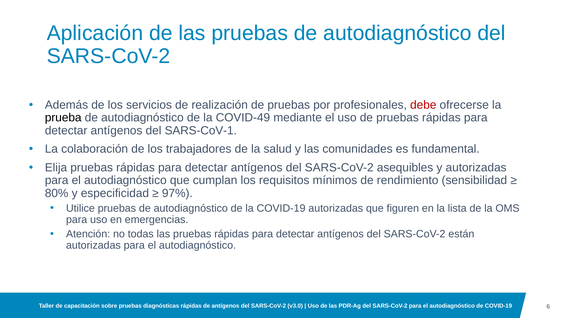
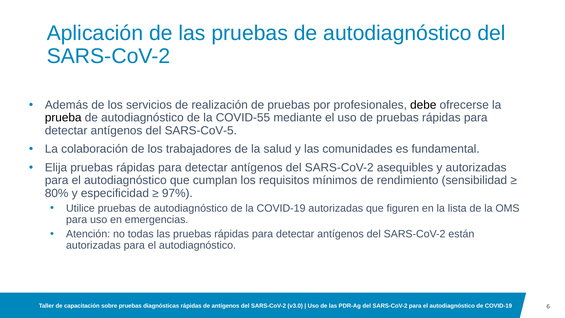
debe colour: red -> black (423, 105)
COVID-49: COVID-49 -> COVID-55 (243, 118)
SARS-CoV-1: SARS-CoV-1 -> SARS-CoV-5 (201, 130)
